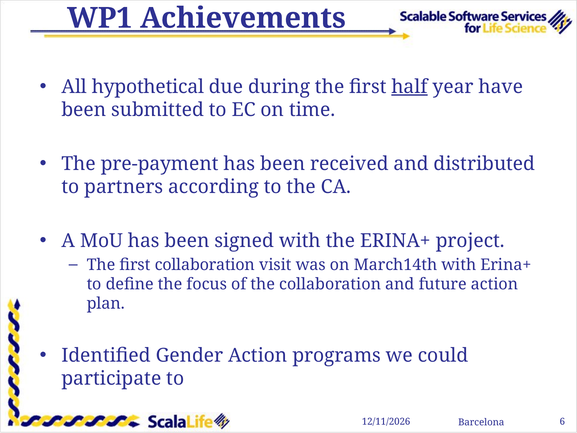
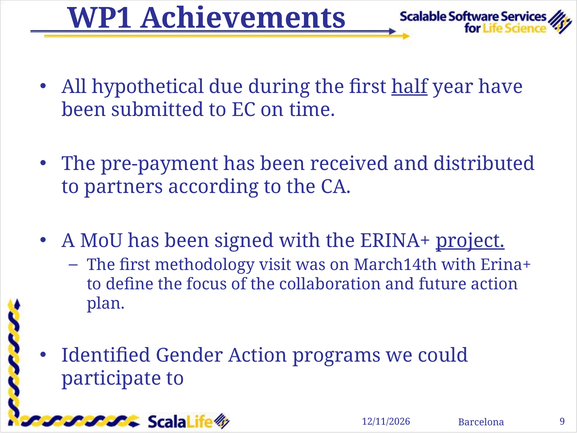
project underline: none -> present (470, 241)
first collaboration: collaboration -> methodology (205, 265)
6: 6 -> 9 (562, 421)
